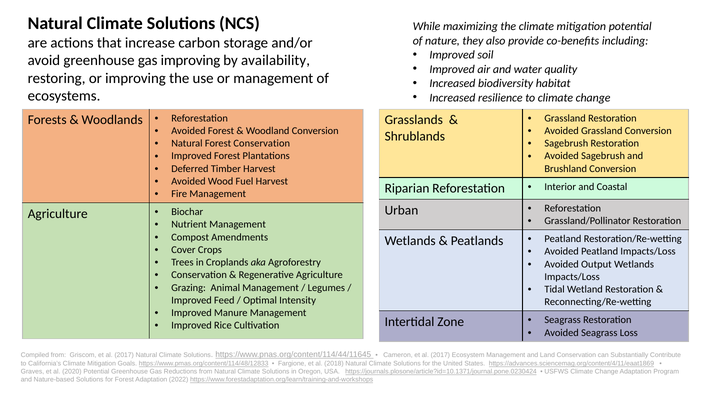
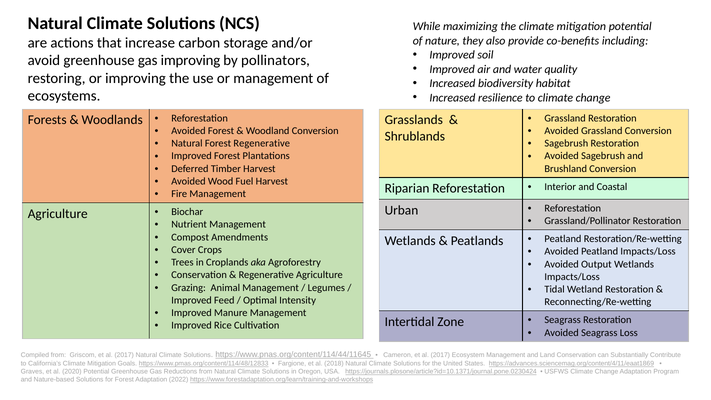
availability: availability -> pollinators (276, 60)
Forest Conservation: Conservation -> Regenerative (262, 143)
